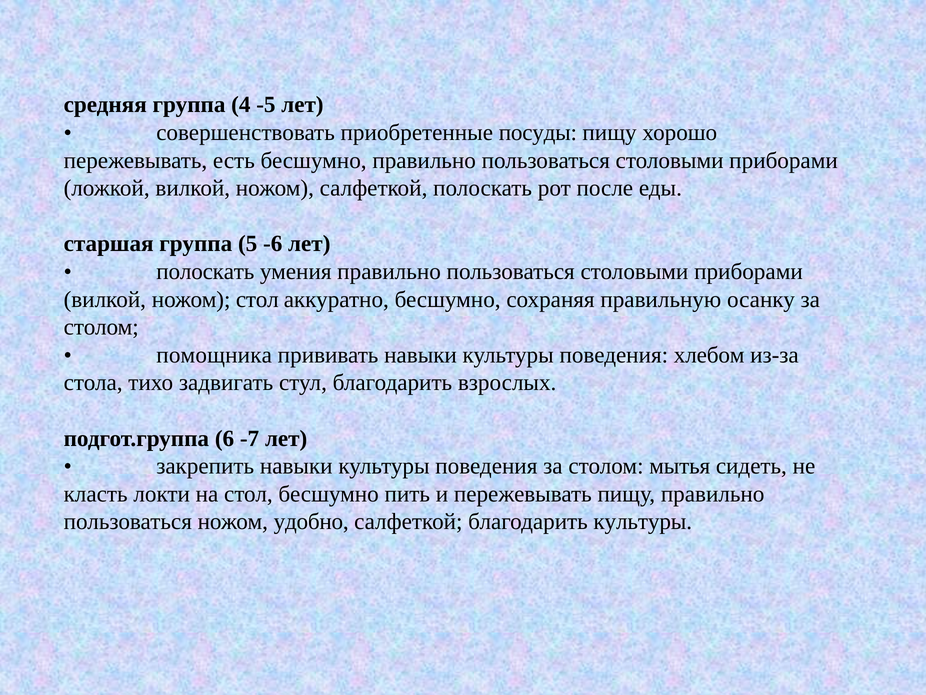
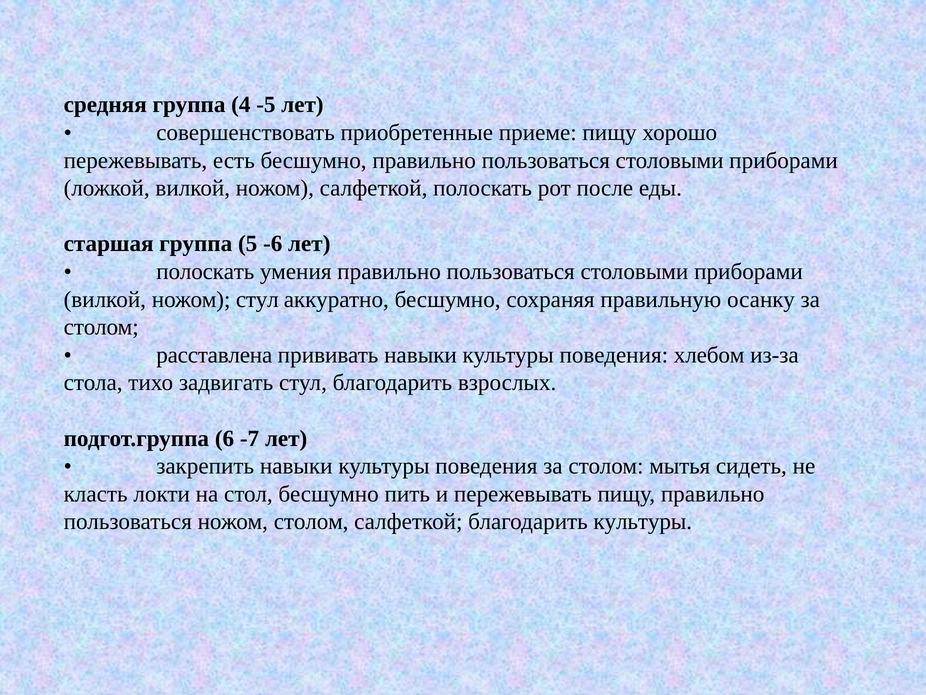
посуды: посуды -> приеме (538, 133)
ножом стол: стол -> стул (257, 299)
помощника: помощника -> расставлена (214, 355)
ножом удобно: удобно -> столом (311, 521)
